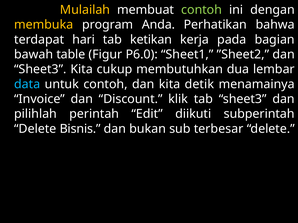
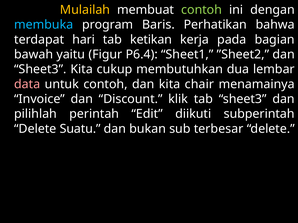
membuka colour: yellow -> light blue (44, 25)
Anda: Anda -> Baris (158, 25)
table: table -> yaitu (71, 55)
P6.0: P6.0 -> P6.4 (142, 55)
data colour: light blue -> pink (27, 84)
detik: detik -> chair (199, 84)
Bisnis: Bisnis -> Suatu (80, 129)
